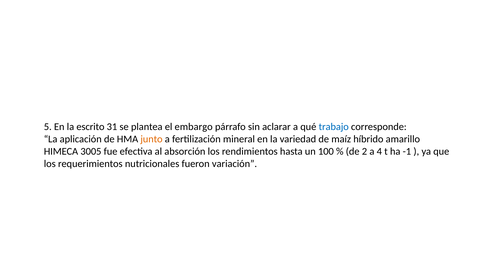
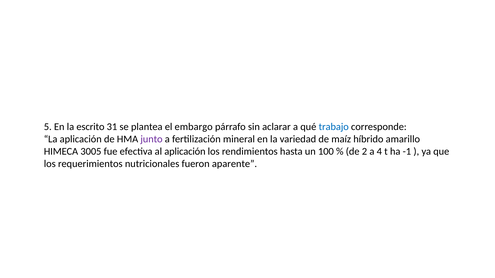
junto colour: orange -> purple (152, 139)
al absorción: absorción -> aplicación (185, 152)
variación: variación -> aparente (234, 164)
